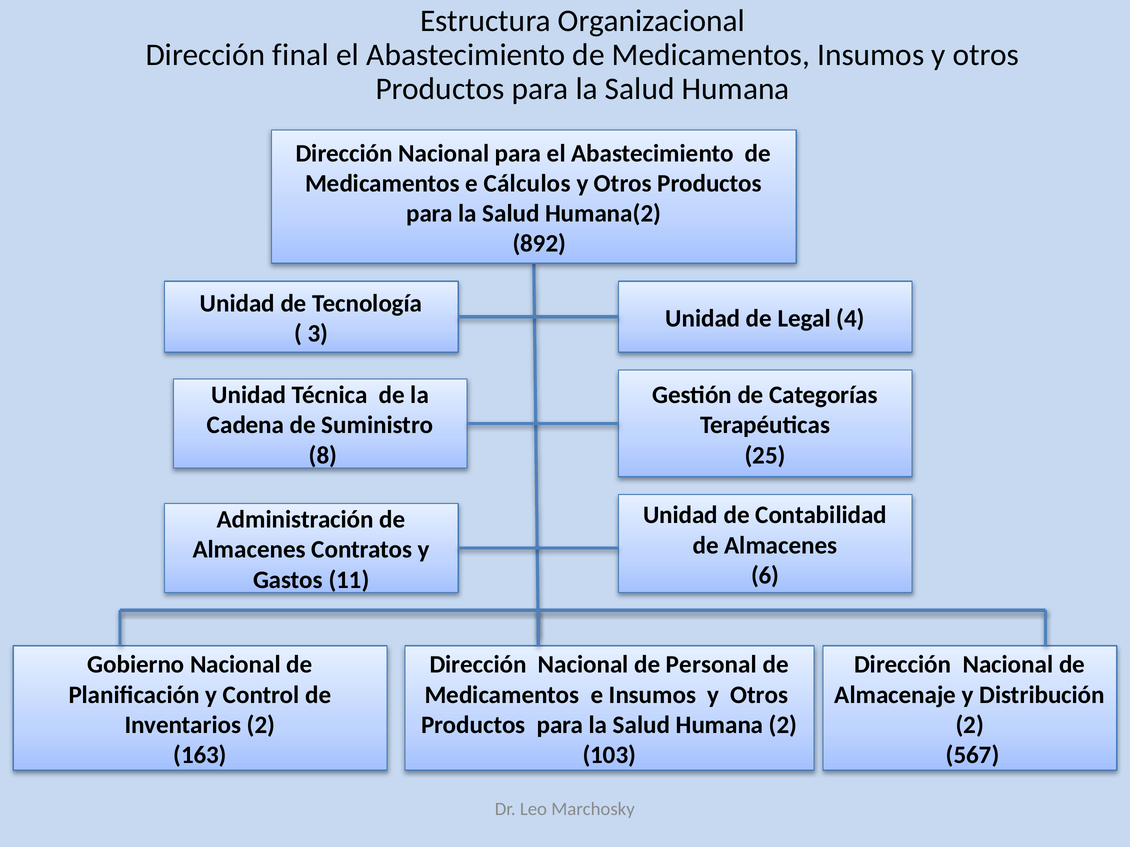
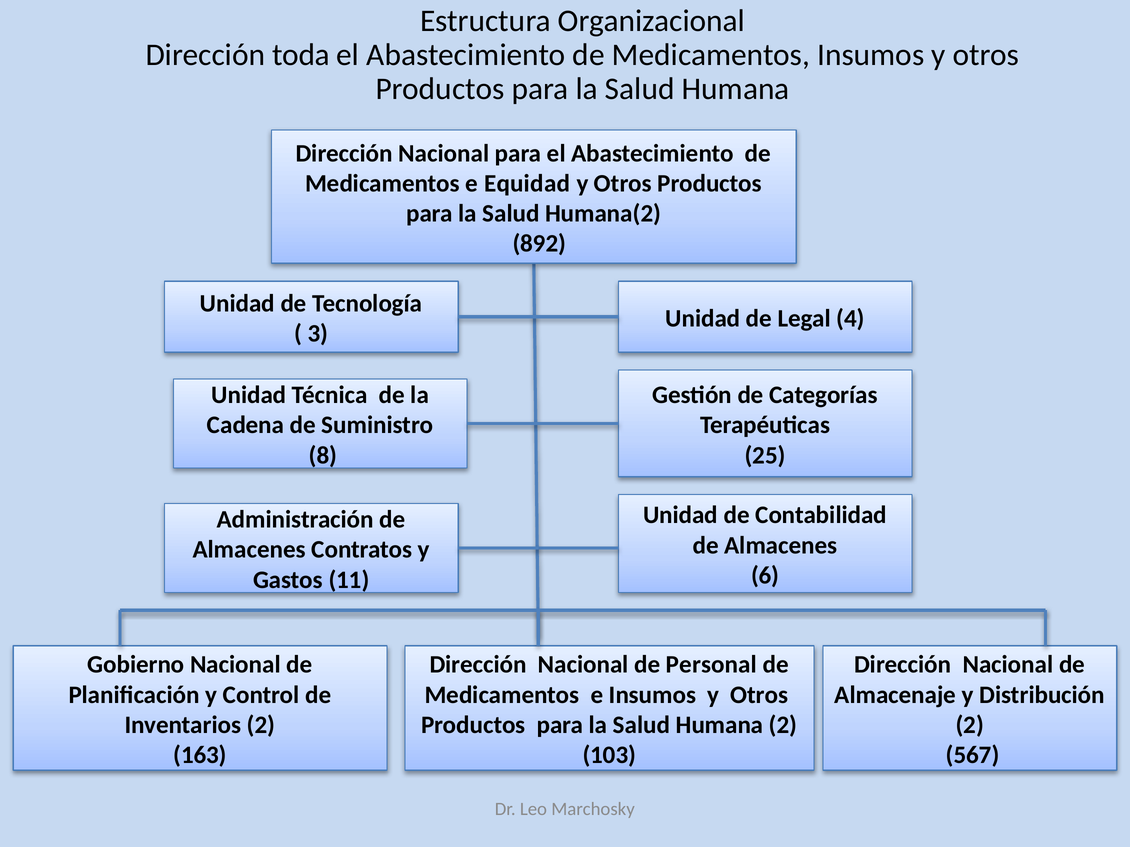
final: final -> toda (301, 55)
Cálculos: Cálculos -> Equidad (527, 183)
